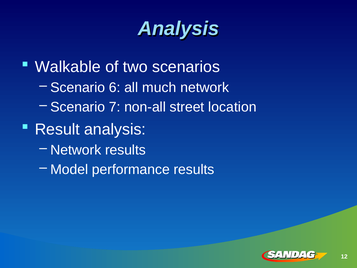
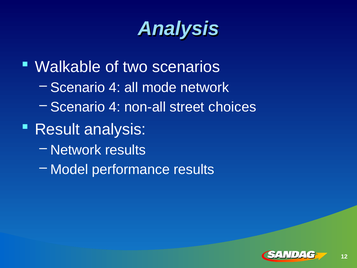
6: 6 -> 4 (115, 88)
much: much -> mode (159, 88)
7: 7 -> 4 (115, 107)
location: location -> choices (232, 107)
